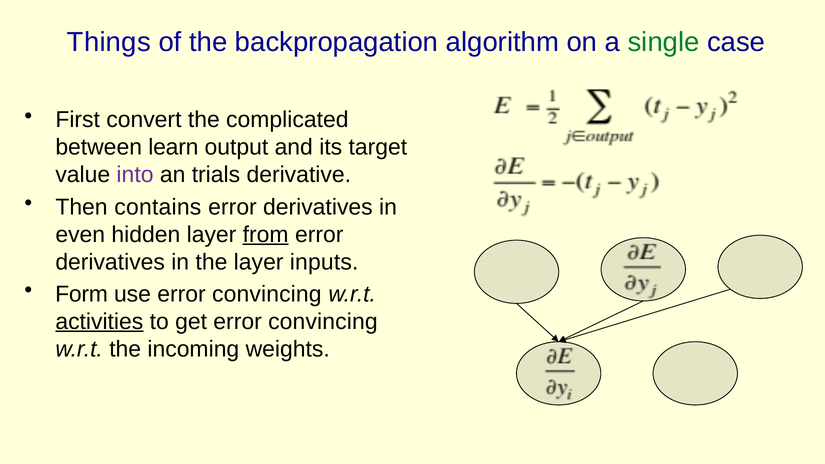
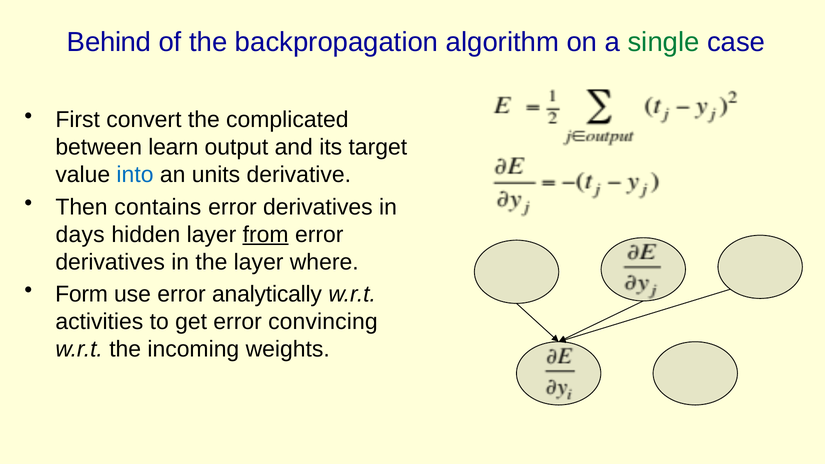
Things: Things -> Behind (109, 42)
into colour: purple -> blue (135, 175)
trials: trials -> units (216, 175)
even: even -> days (80, 235)
inputs: inputs -> where (324, 262)
use error convincing: convincing -> analytically (267, 294)
activities underline: present -> none (99, 322)
